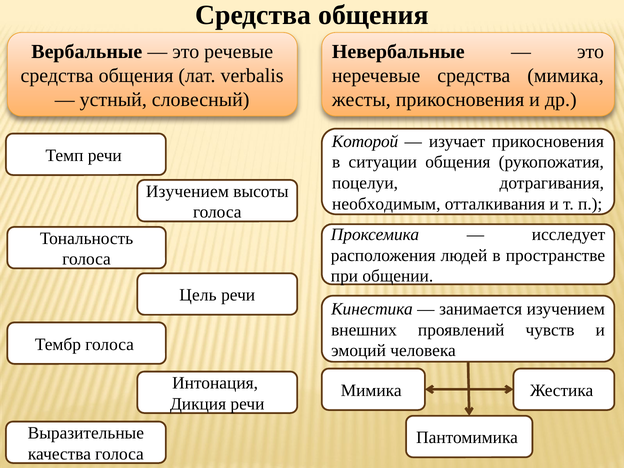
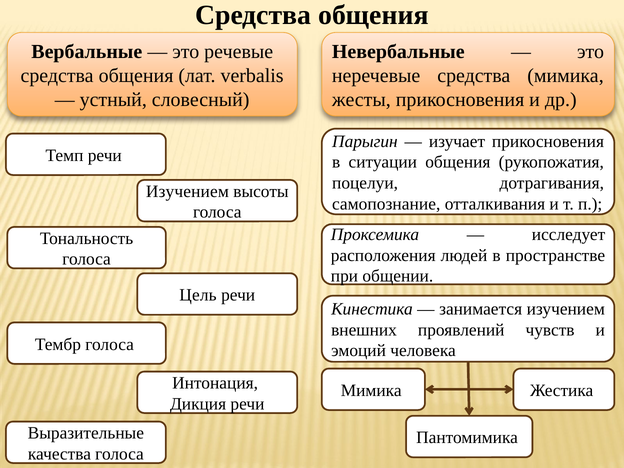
Которой: Которой -> Парыгин (365, 141)
необходимым: необходимым -> самопознание (386, 204)
